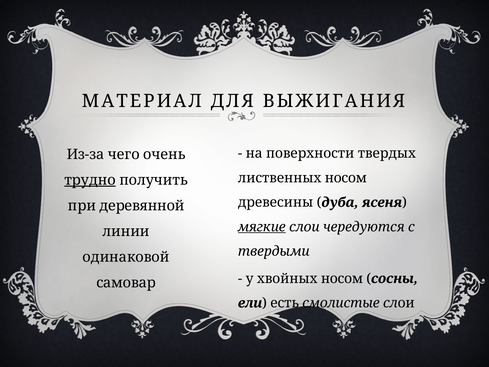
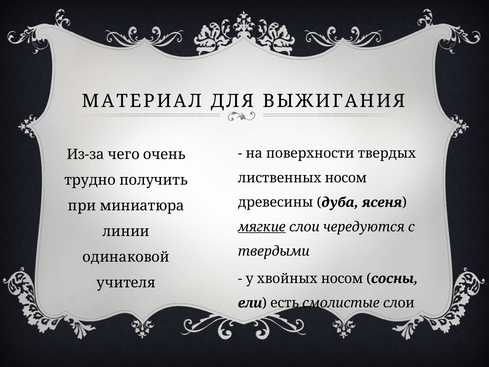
трудно underline: present -> none (90, 180)
деревянной: деревянной -> миниатюра (142, 206)
самовар: самовар -> учителя (126, 283)
